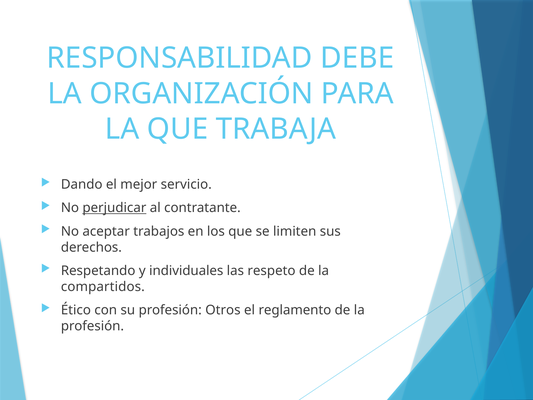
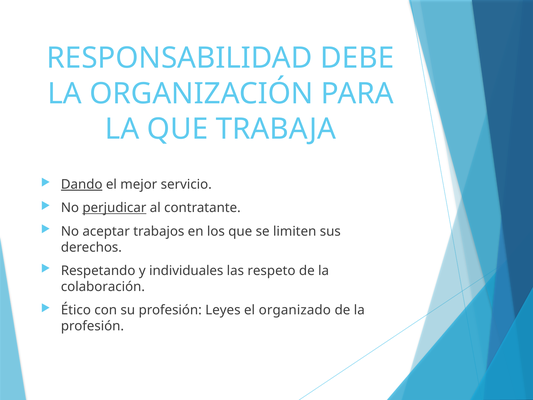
Dando underline: none -> present (82, 184)
compartidos: compartidos -> colaboración (103, 287)
Otros: Otros -> Leyes (223, 310)
reglamento: reglamento -> organizado (295, 310)
